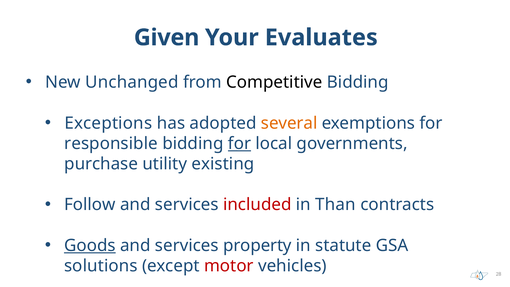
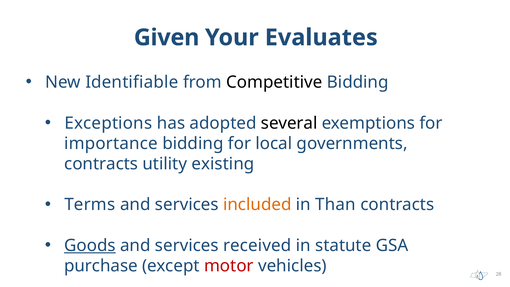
Unchanged: Unchanged -> Identifiable (132, 82)
several colour: orange -> black (289, 123)
responsible: responsible -> importance (111, 143)
for underline: present -> none (239, 143)
purchase: purchase -> contracts (101, 164)
Follow: Follow -> Terms (90, 205)
included colour: red -> orange (257, 205)
property: property -> received (257, 245)
solutions: solutions -> purchase (101, 266)
